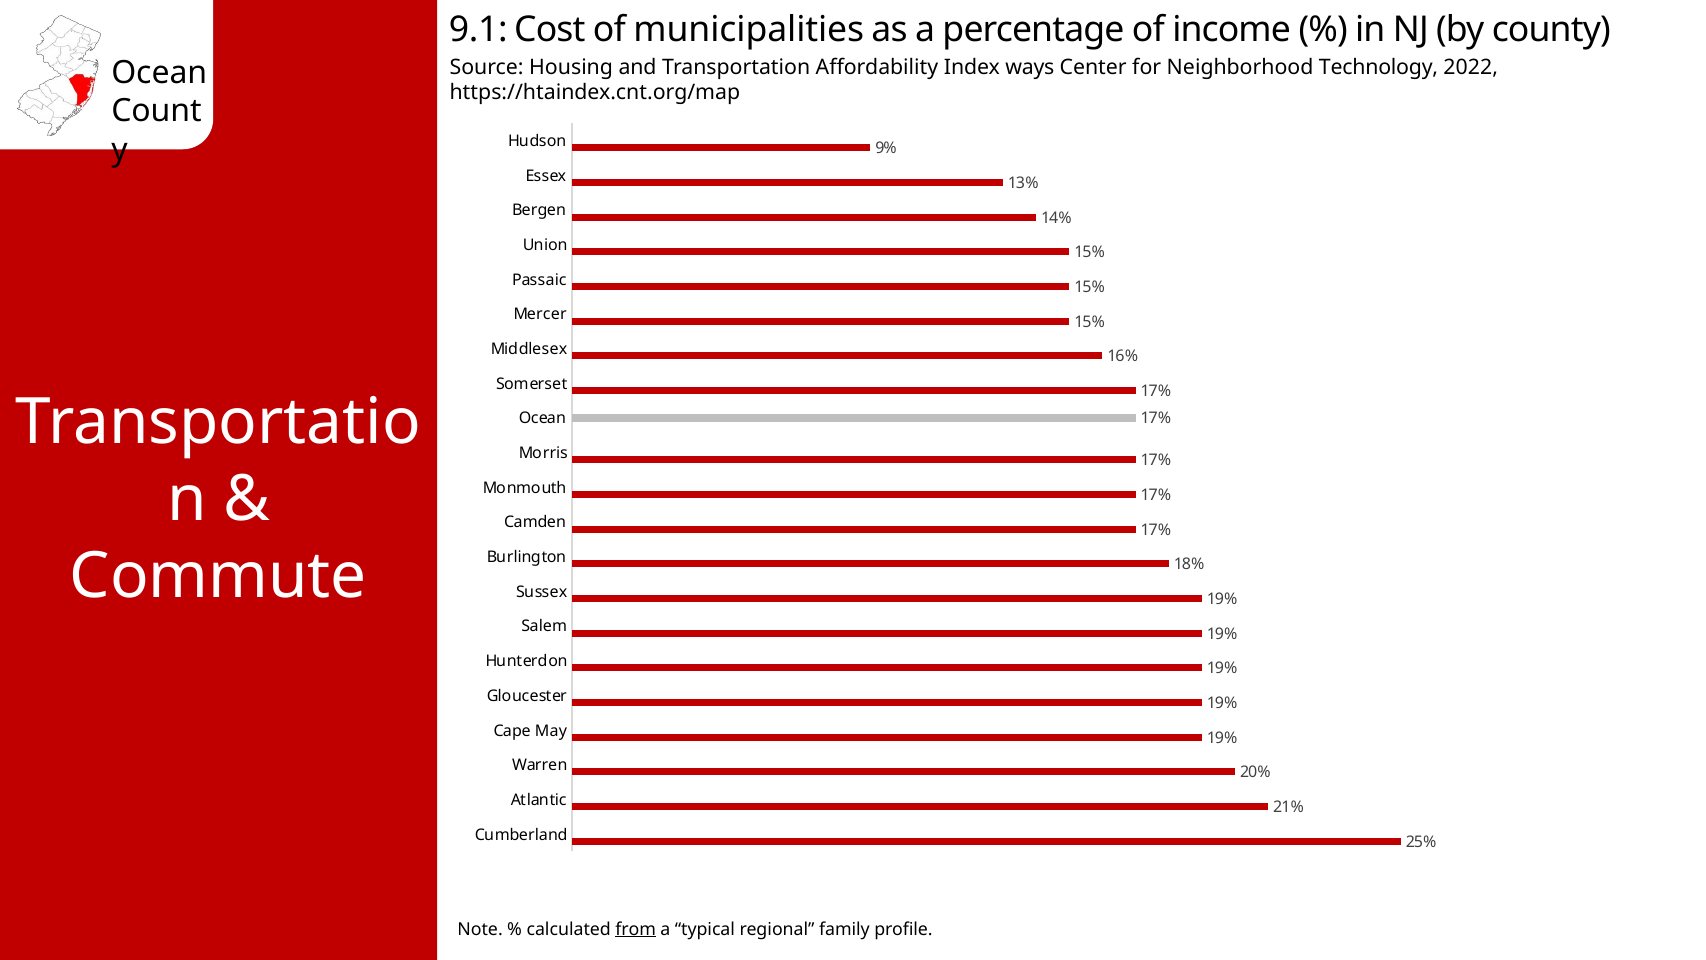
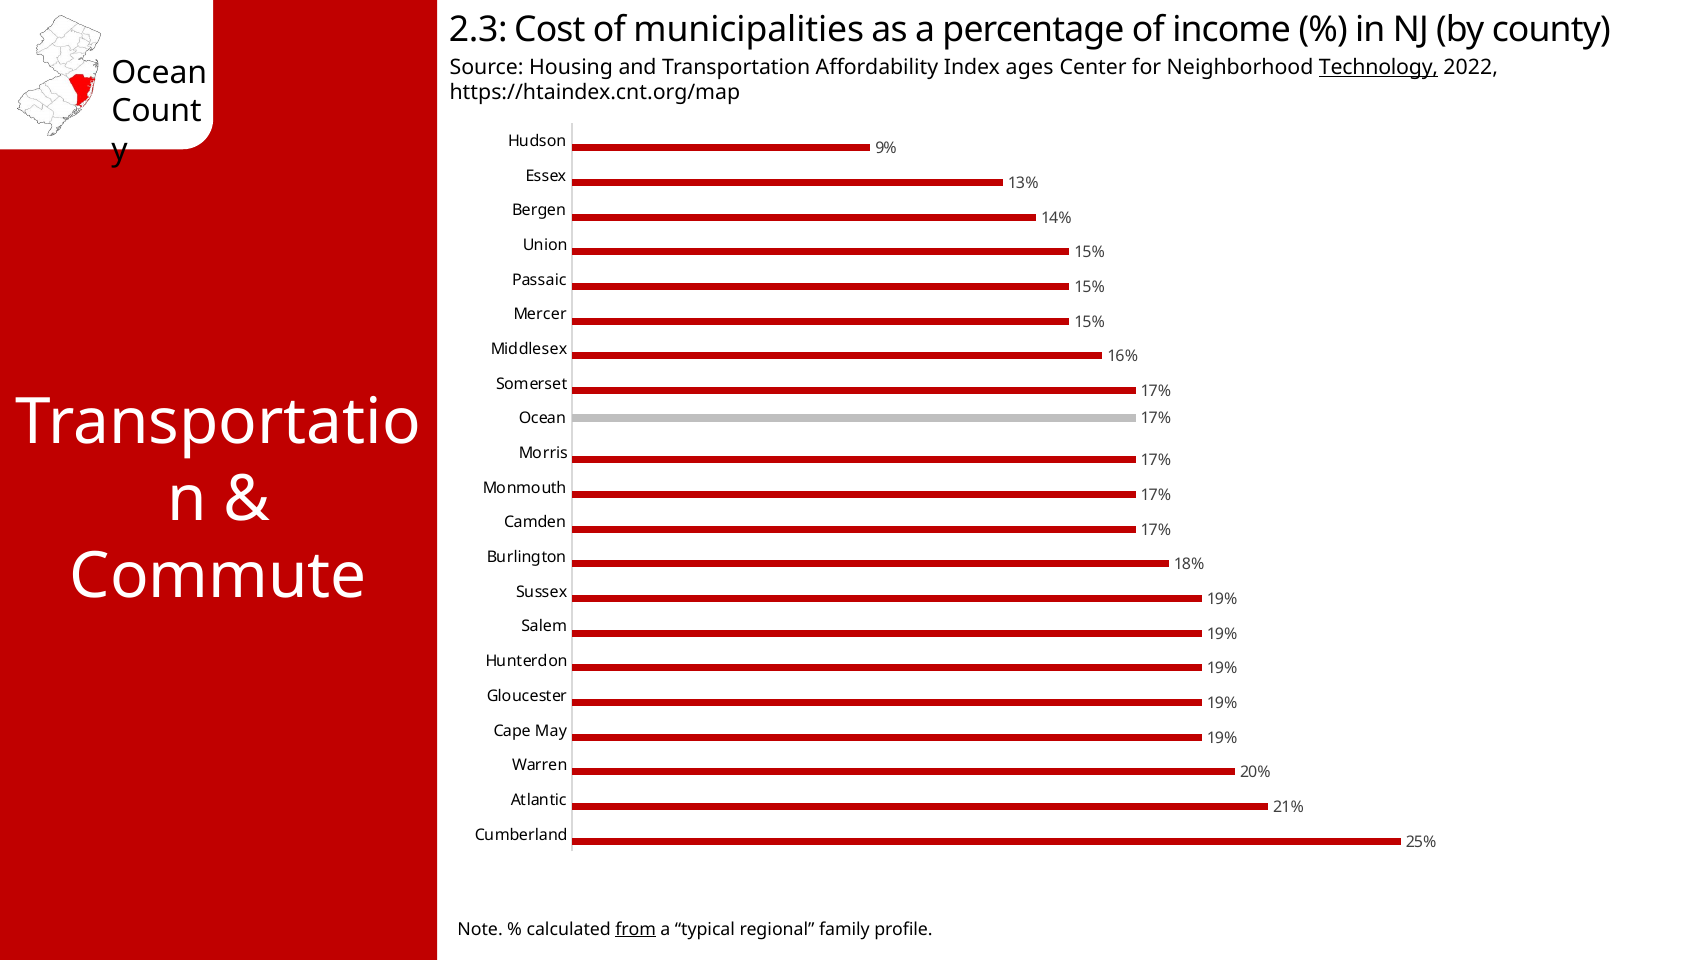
9.1: 9.1 -> 2.3 (478, 30)
ways: ways -> ages (1030, 67)
Technology underline: none -> present (1379, 67)
